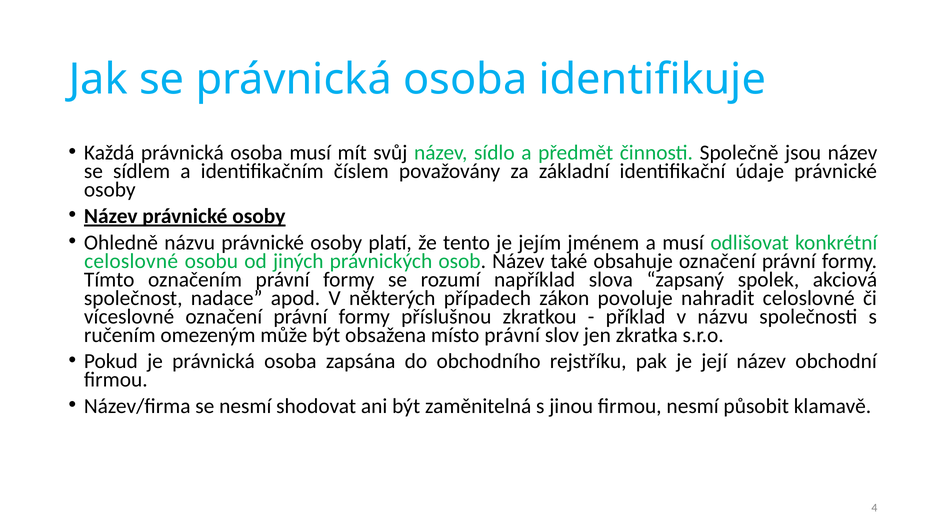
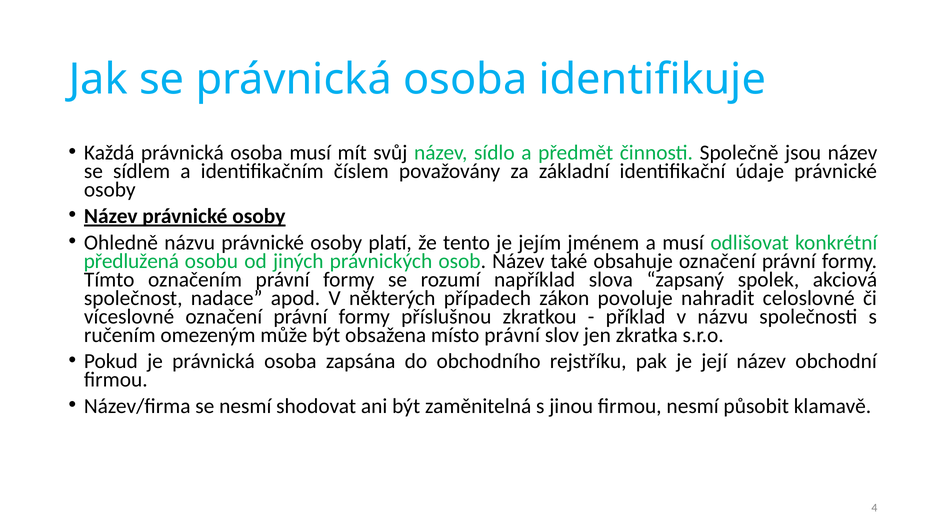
celoslovné: celoslovné -> předlužená (131, 261)
